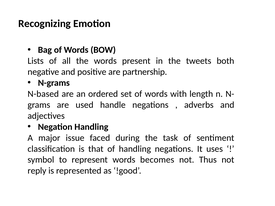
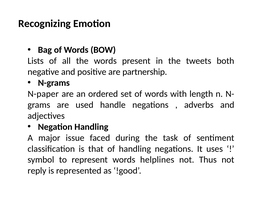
N-based: N-based -> N-paper (43, 94)
becomes: becomes -> helplines (157, 160)
